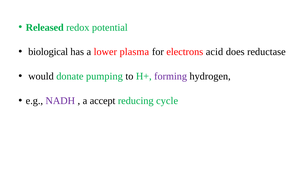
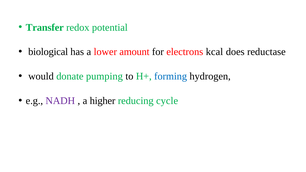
Released: Released -> Transfer (45, 27)
plasma: plasma -> amount (134, 52)
acid: acid -> kcal (214, 52)
forming colour: purple -> blue (171, 76)
accept: accept -> higher (103, 101)
